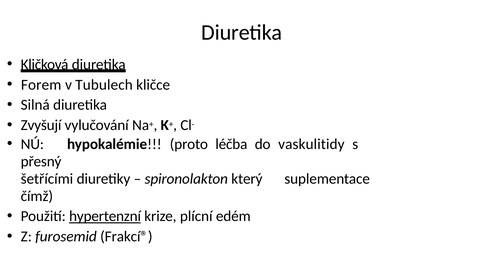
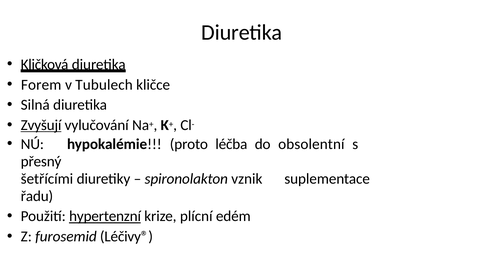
Zvyšují underline: none -> present (41, 125)
vaskulitidy: vaskulitidy -> obsolentní (311, 144)
který: který -> vznik (247, 178)
čímž: čímž -> řadu (37, 195)
Frakcí®: Frakcí® -> Léčivy® (126, 236)
